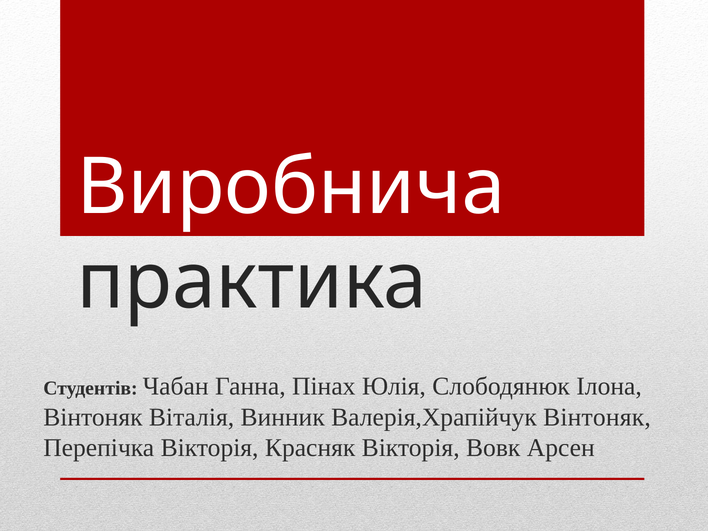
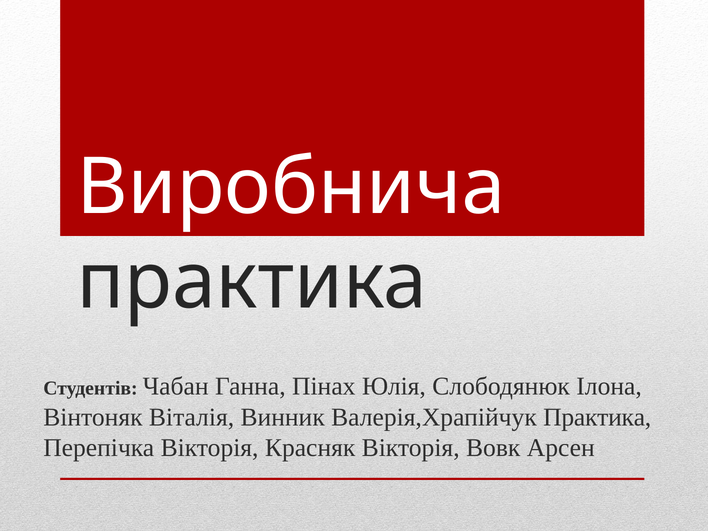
Валерія,Храпійчук Вінтоняк: Вінтоняк -> Практика (597, 417)
